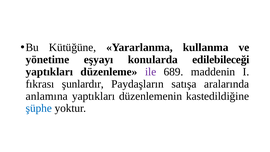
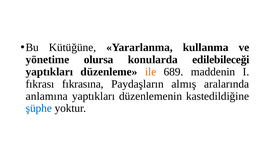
eşyayı: eşyayı -> olursa (99, 60)
ile colour: purple -> orange (151, 72)
şunlardır: şunlardır -> fıkrasına (83, 84)
satışa: satışa -> almış (184, 84)
